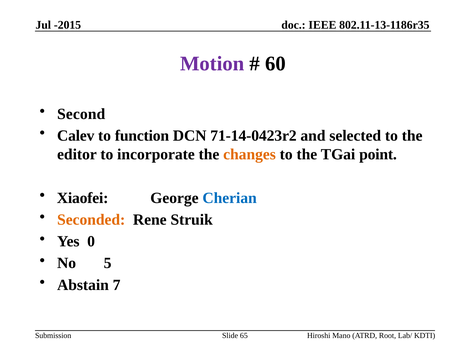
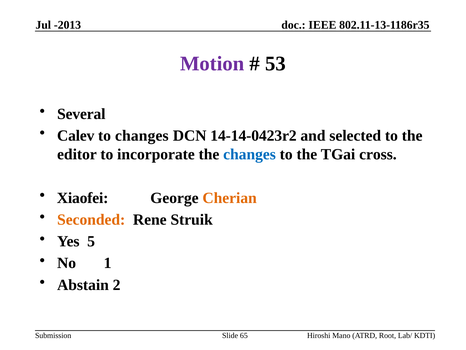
-2015: -2015 -> -2013 (67, 25)
60: 60 -> 53 (276, 64)
Second: Second -> Several (81, 114)
to function: function -> changes (142, 135)
71-14-0423r2: 71-14-0423r2 -> 14-14-0423r2 (253, 135)
changes colour: orange -> blue (250, 154)
point: point -> cross (378, 154)
Cherian colour: blue -> orange (230, 198)
0: 0 -> 5 (91, 241)
5: 5 -> 1 (108, 263)
7: 7 -> 2 (117, 285)
